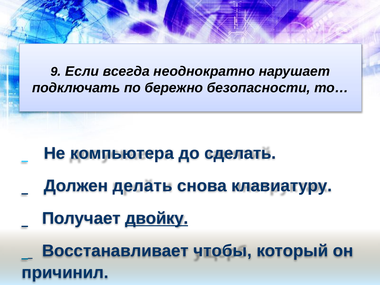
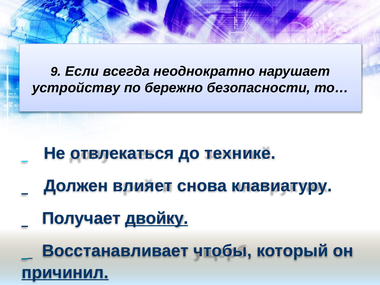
подключать: подключать -> устройству (76, 88)
компьютера: компьютера -> отвлекаться (122, 153)
сделать: сделать -> технике (240, 153)
делать: делать -> влияет (143, 186)
причинил underline: none -> present (65, 272)
